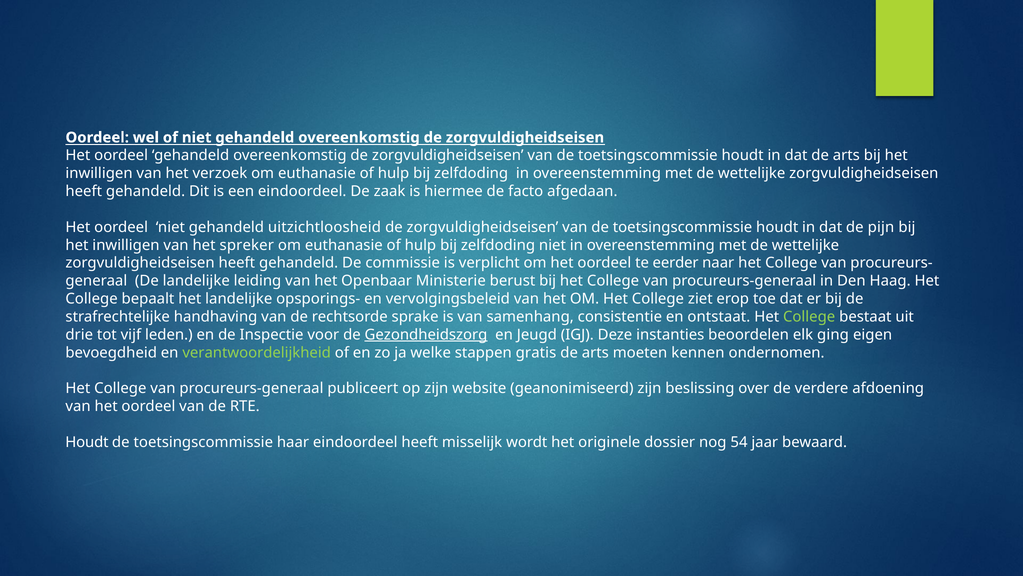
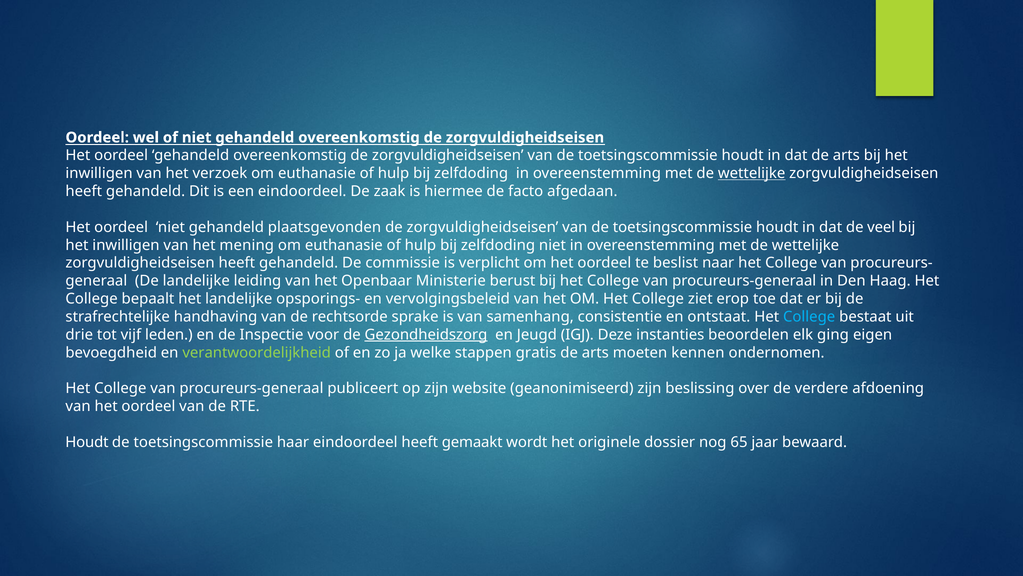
wettelijke underline: none -> present (752, 173)
uitzichtloosheid: uitzichtloosheid -> plaatsgevonden (325, 227)
pijn: pijn -> veel (881, 227)
spreker: spreker -> mening (247, 245)
eerder: eerder -> beslist (676, 263)
College colour: light green -> light blue (809, 317)
misselijk: misselijk -> gemaakt (472, 442)
54: 54 -> 65 (739, 442)
